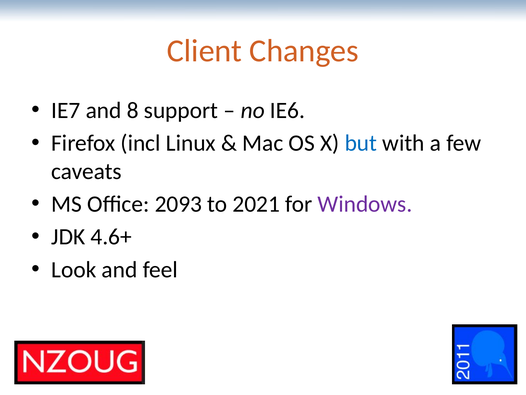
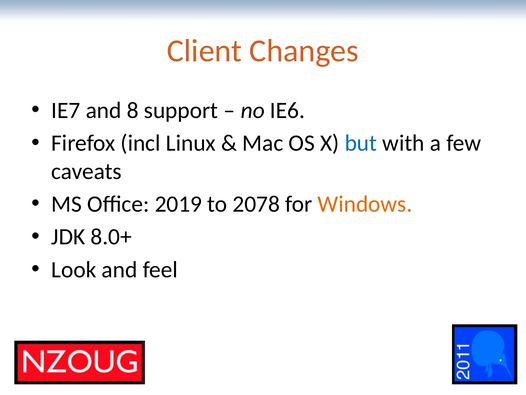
2093: 2093 -> 2019 (178, 204)
2021: 2021 -> 2078 (256, 204)
Windows colour: purple -> orange (365, 204)
4.6+: 4.6+ -> 8.0+ (111, 237)
